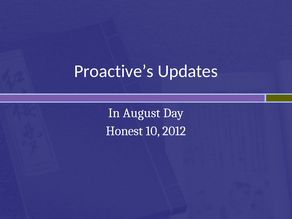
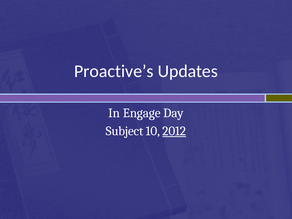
August: August -> Engage (142, 113)
Honest: Honest -> Subject (124, 131)
2012 underline: none -> present (174, 131)
